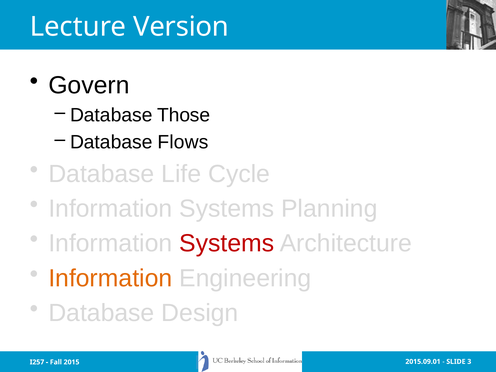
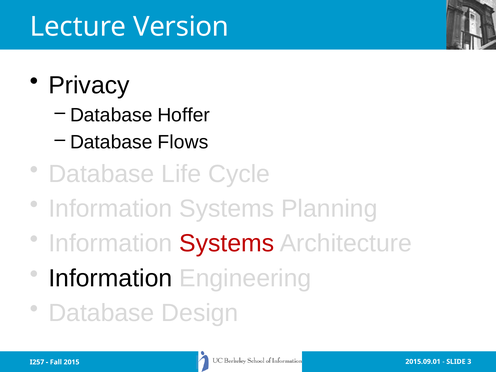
Govern: Govern -> Privacy (89, 85)
Those: Those -> Hoffer (184, 115)
Information colour: orange -> black (110, 278)
